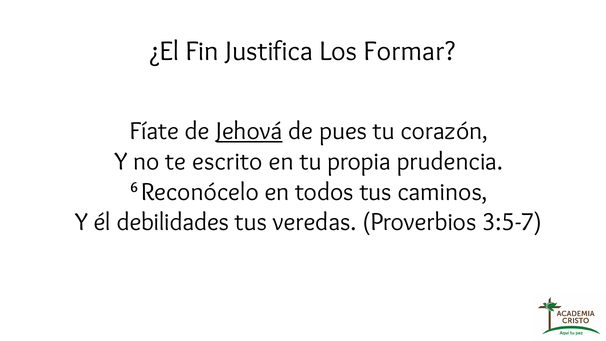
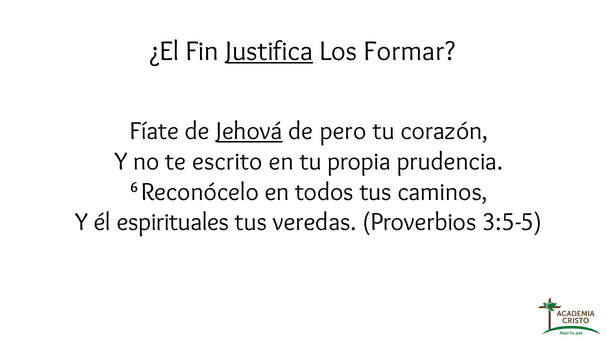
Justifica underline: none -> present (269, 51)
pues: pues -> pero (343, 131)
debilidades: debilidades -> espirituales (173, 222)
3:5-7: 3:5-7 -> 3:5-5 (512, 222)
